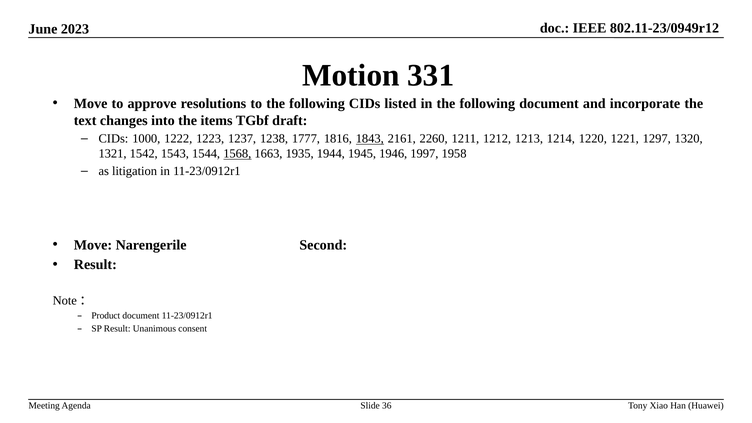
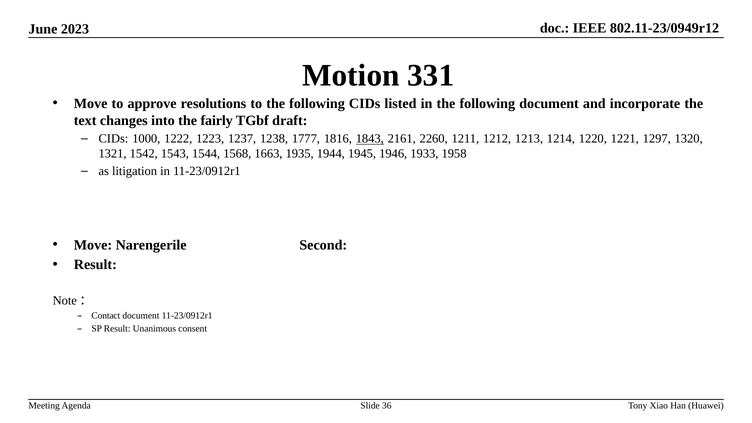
items: items -> fairly (217, 120)
1568 underline: present -> none (237, 154)
1997: 1997 -> 1933 (424, 154)
Product: Product -> Contact (106, 316)
